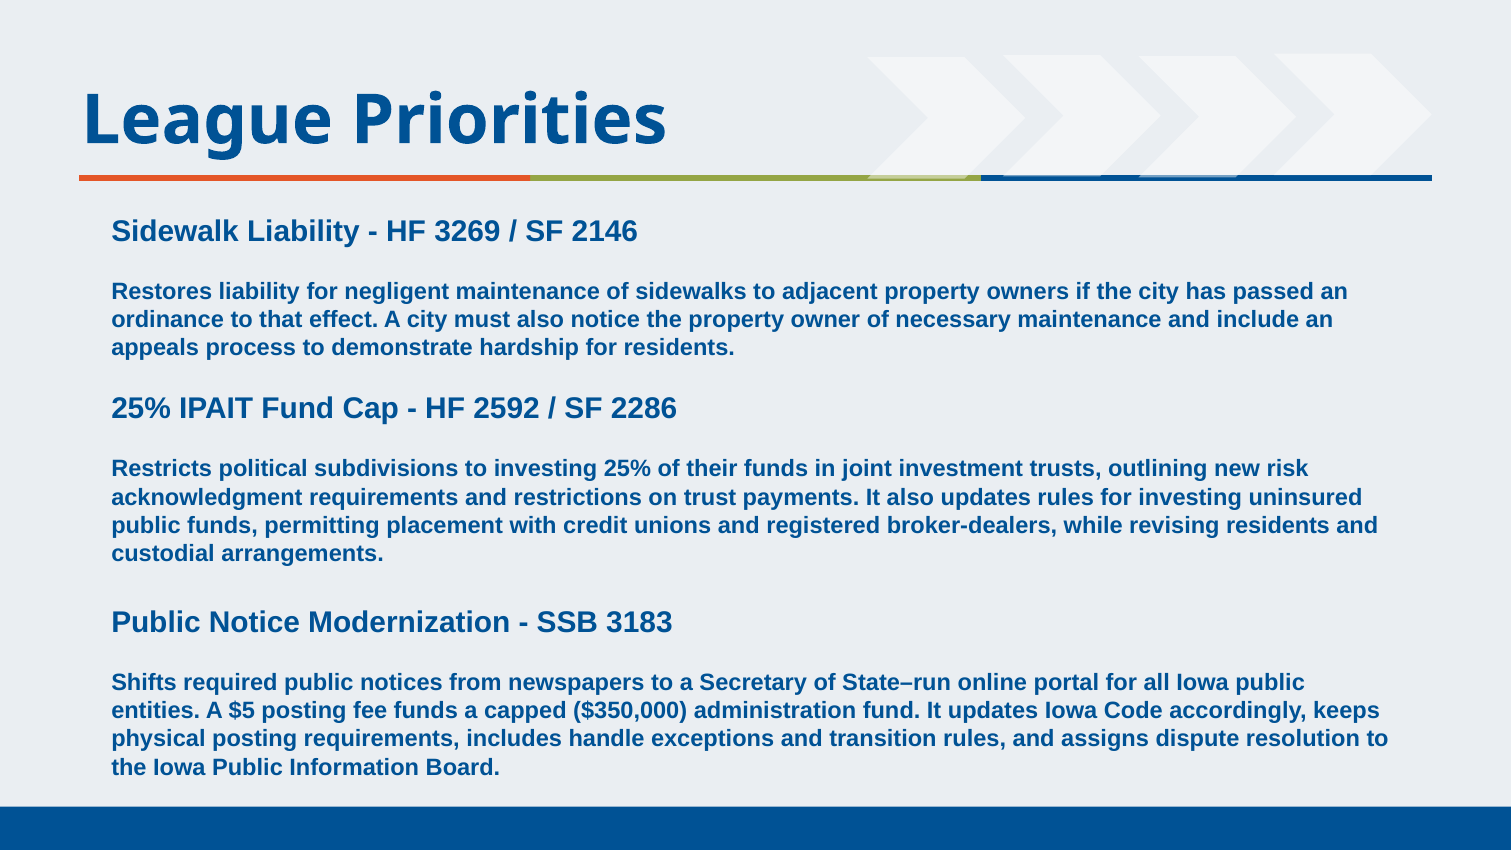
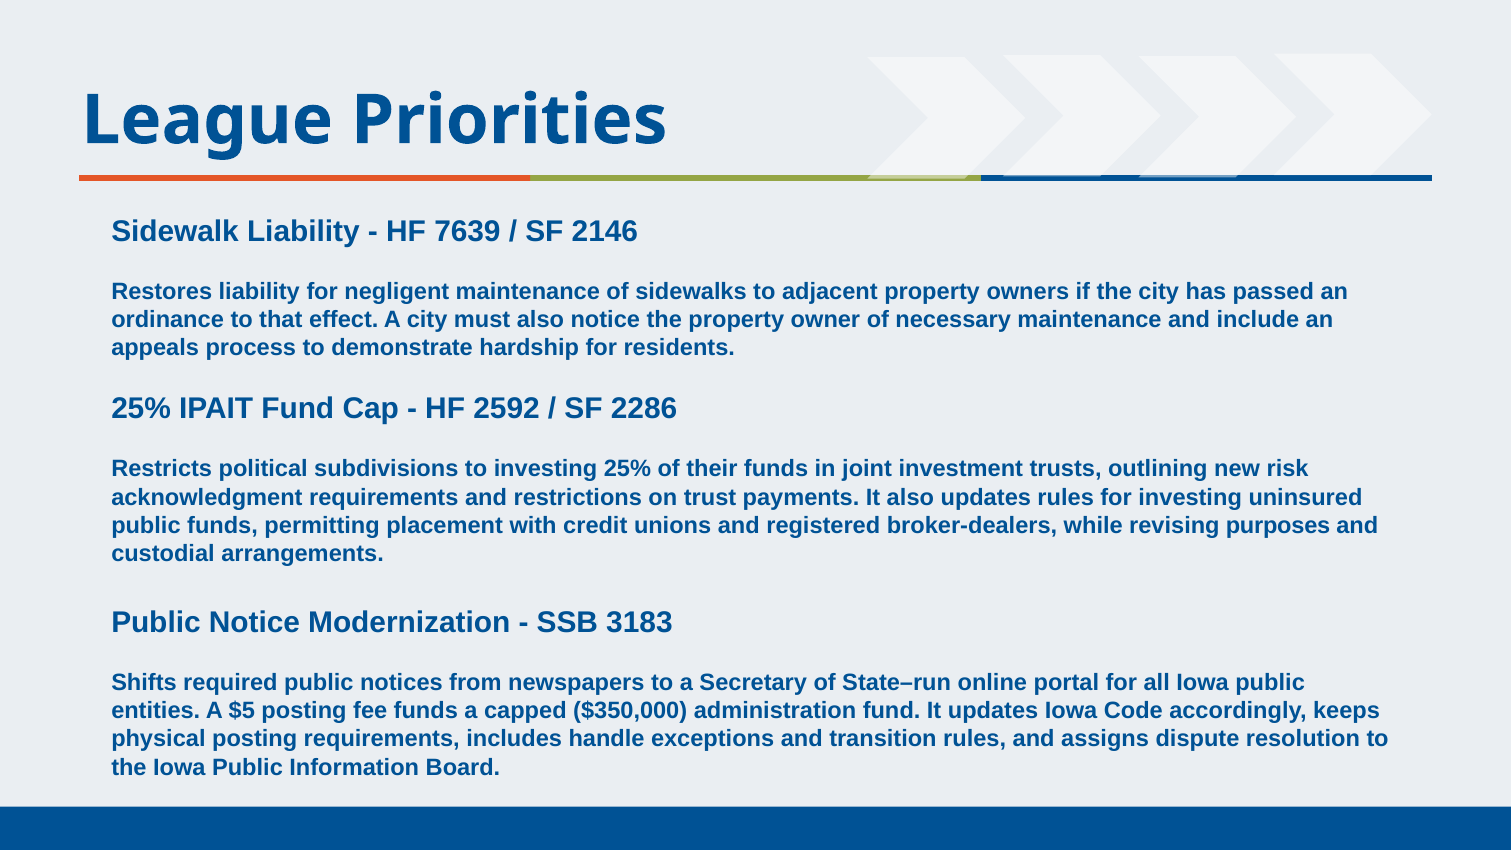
3269: 3269 -> 7639 (467, 231)
revising residents: residents -> purposes (1278, 526)
